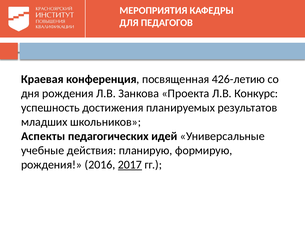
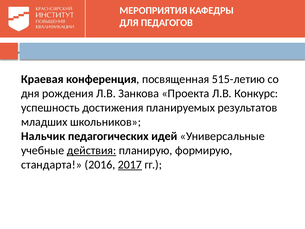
426-летию: 426-летию -> 515-летию (239, 79)
Аспекты: Аспекты -> Нальчик (43, 136)
действия underline: none -> present (92, 150)
рождения: рождения -> стандарта (51, 164)
